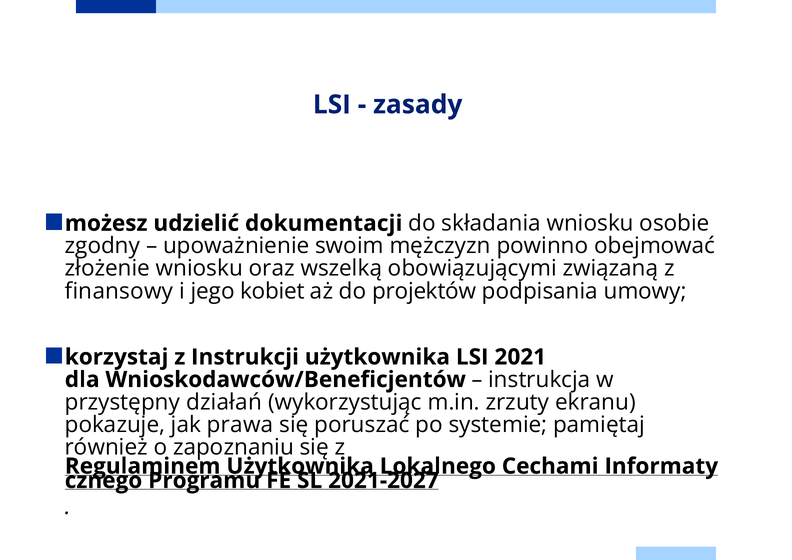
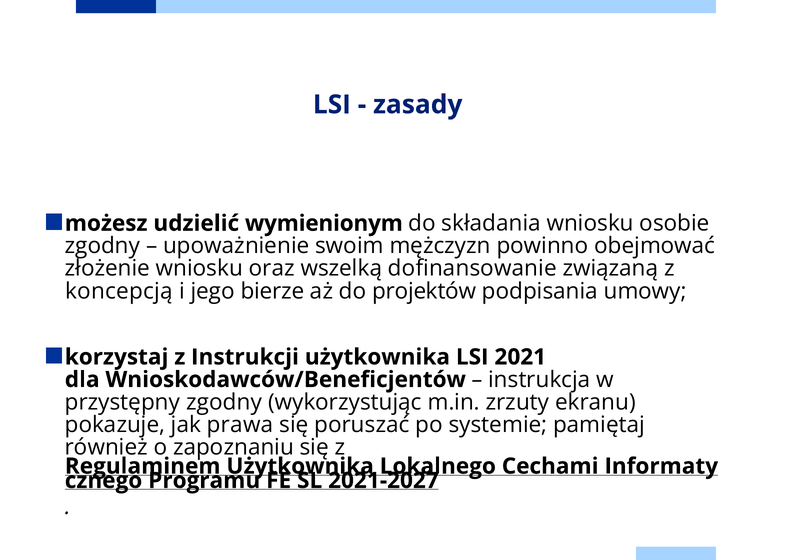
dokumentacji: dokumentacji -> wymienionym (324, 223)
obowiązującymi: obowiązującymi -> dofinansowanie (472, 269)
finansowy: finansowy -> koncepcją (119, 291)
kobiet: kobiet -> bierze (273, 291)
przystępny działań: działań -> zgodny (224, 402)
